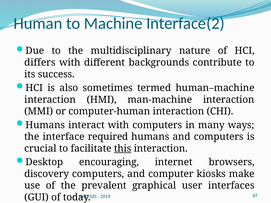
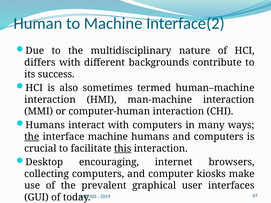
the underline: none -> present (32, 137)
interface required: required -> machine (108, 137)
discovery: discovery -> collecting (47, 174)
